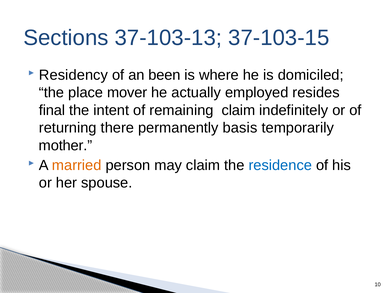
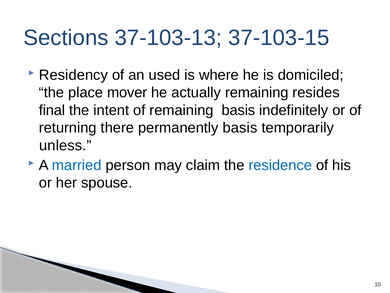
been: been -> used (164, 75)
actually employed: employed -> remaining (257, 92)
remaining claim: claim -> basis (238, 110)
mother: mother -> unless (65, 145)
married colour: orange -> blue (77, 165)
